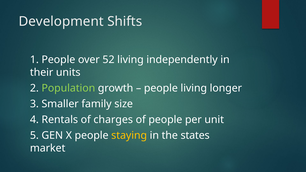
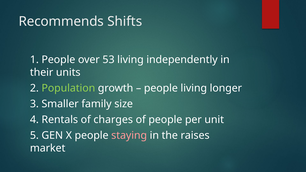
Development: Development -> Recommends (61, 21)
52: 52 -> 53 (109, 60)
staying colour: yellow -> pink (129, 136)
states: states -> raises (195, 136)
